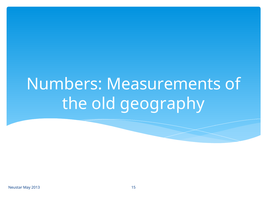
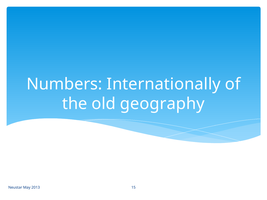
Measurements: Measurements -> Internationally (164, 84)
